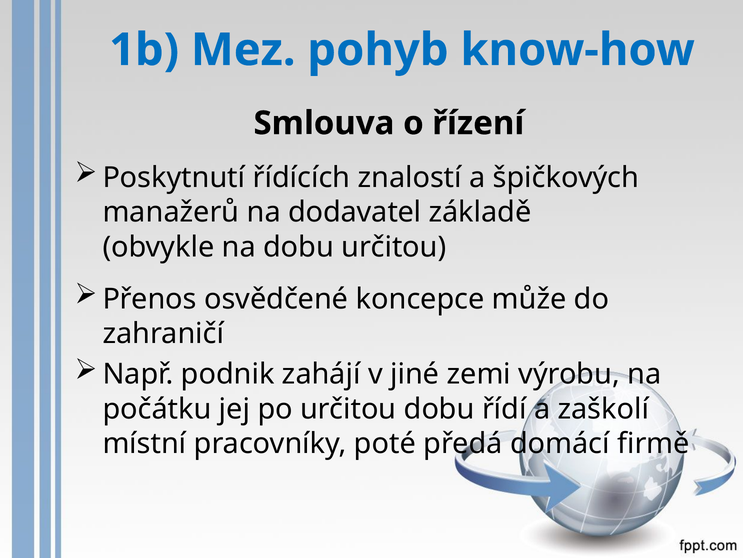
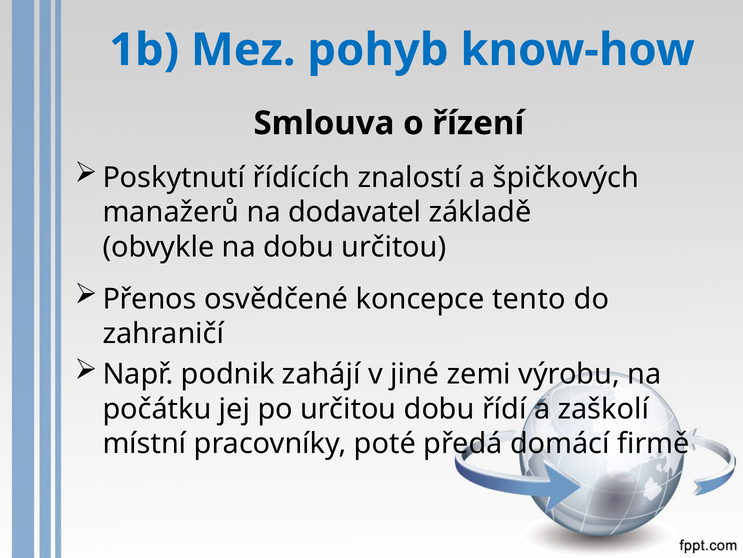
může: může -> tento (529, 299)
